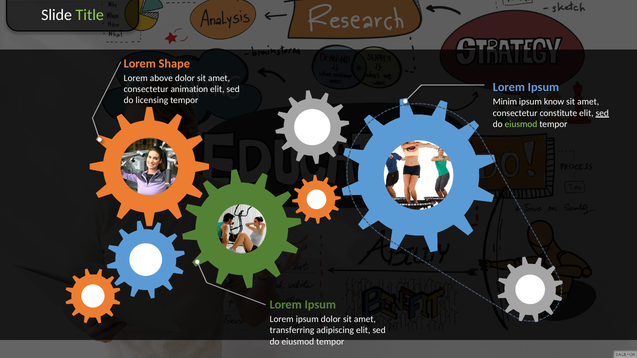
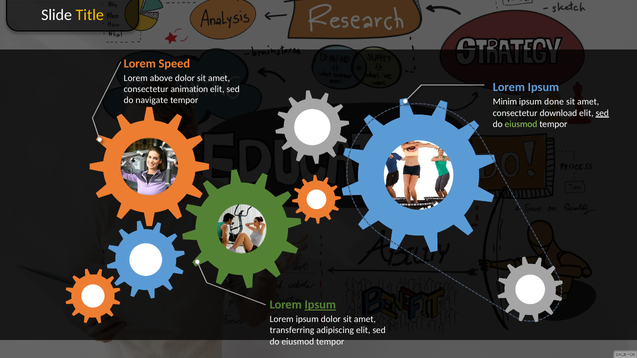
Title colour: light green -> yellow (90, 15)
Shape: Shape -> Speed (174, 64)
licensing: licensing -> navigate (152, 101)
know: know -> done (554, 102)
constitute: constitute -> download (558, 113)
Ipsum underline: none -> present (320, 305)
